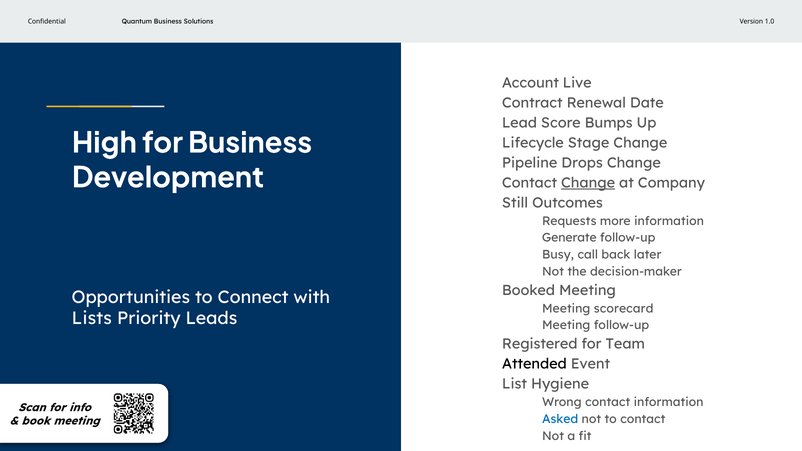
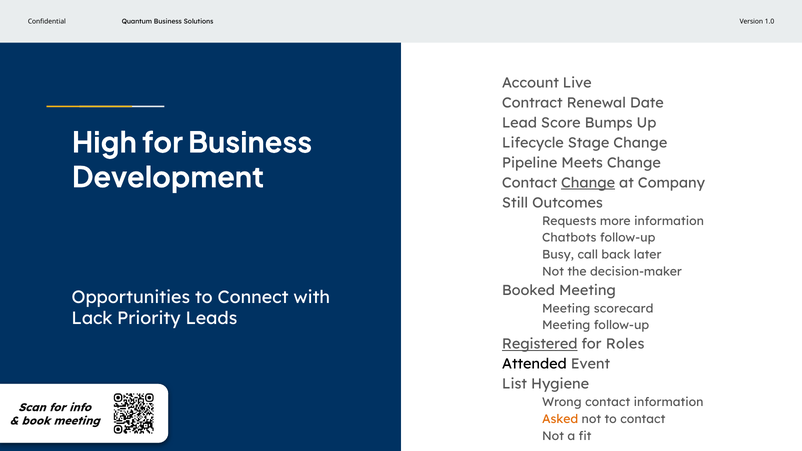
Drops: Drops -> Meets (582, 163)
Generate: Generate -> Chatbots (569, 238)
Lists: Lists -> Lack (92, 319)
Registered underline: none -> present (540, 344)
Team: Team -> Roles (625, 344)
Asked colour: blue -> orange (560, 419)
